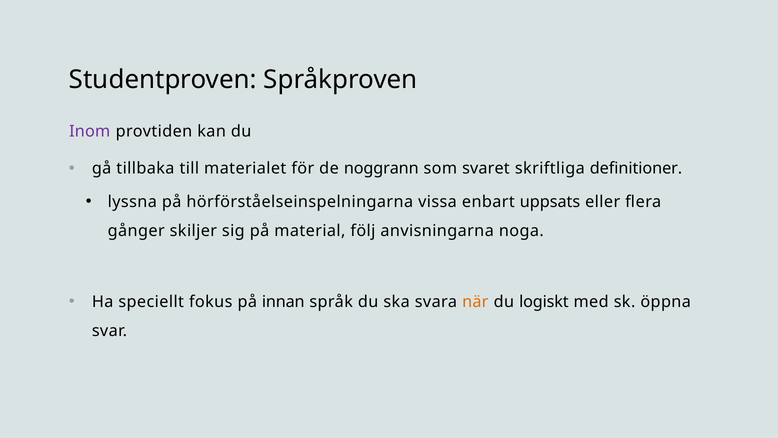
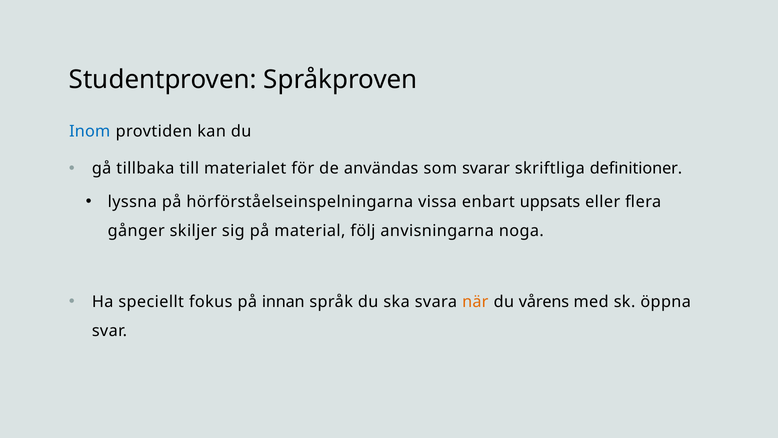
Inom colour: purple -> blue (90, 131)
noggrann: noggrann -> användas (381, 168)
svaret: svaret -> svarar (486, 168)
logiskt: logiskt -> vårens (544, 302)
